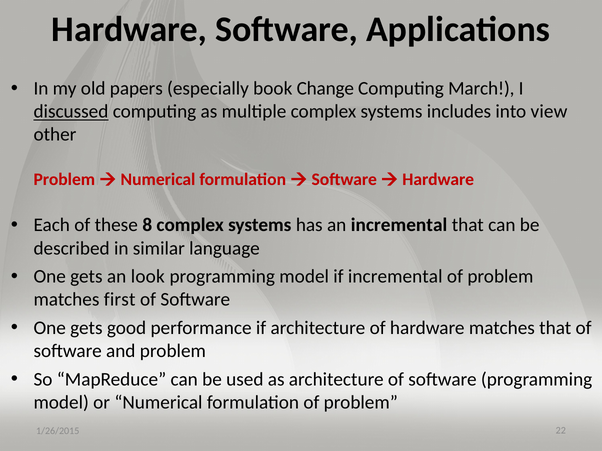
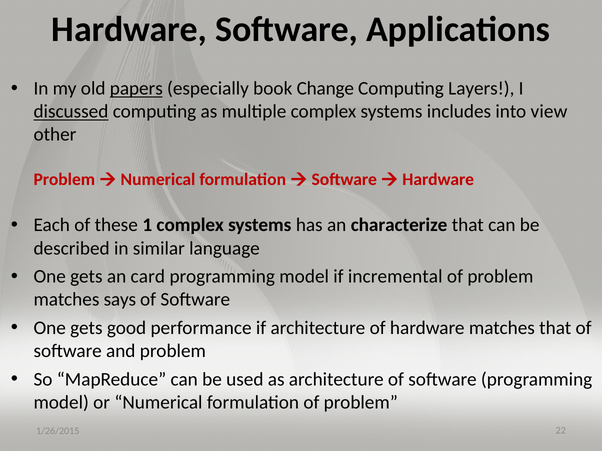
papers underline: none -> present (136, 89)
March: March -> Layers (481, 89)
8: 8 -> 1 (147, 225)
an incremental: incremental -> characterize (399, 225)
look: look -> card (148, 277)
first: first -> says (120, 300)
